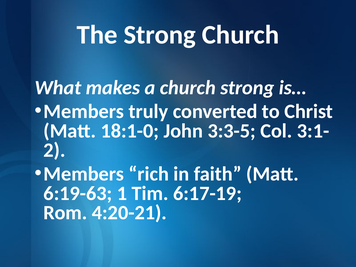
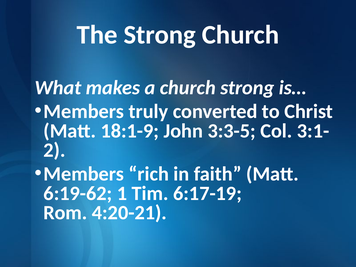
18:1-0: 18:1-0 -> 18:1-9 (130, 131)
6:19-63: 6:19-63 -> 6:19-62 (78, 193)
